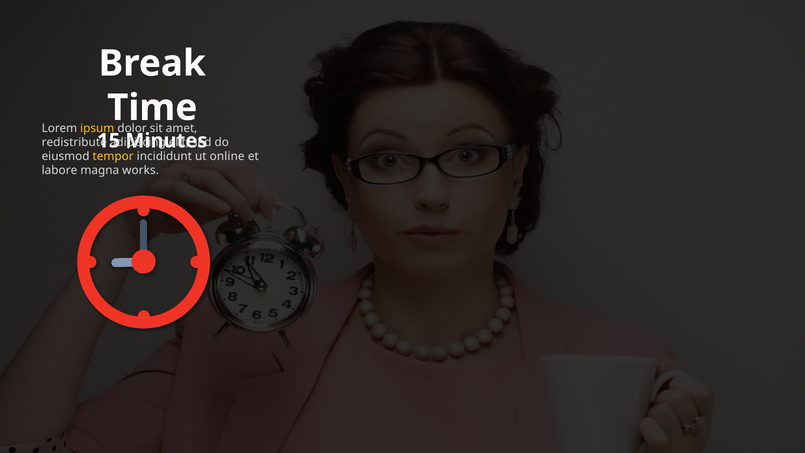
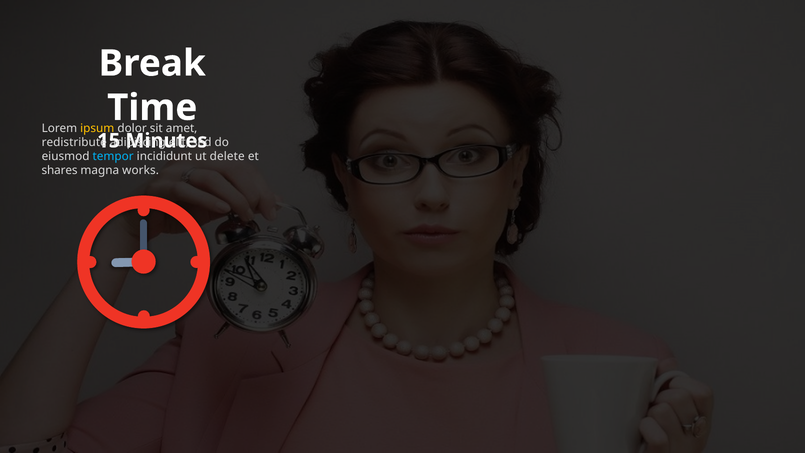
tempor colour: yellow -> light blue (113, 156)
online: online -> delete (227, 156)
labore: labore -> shares (60, 170)
